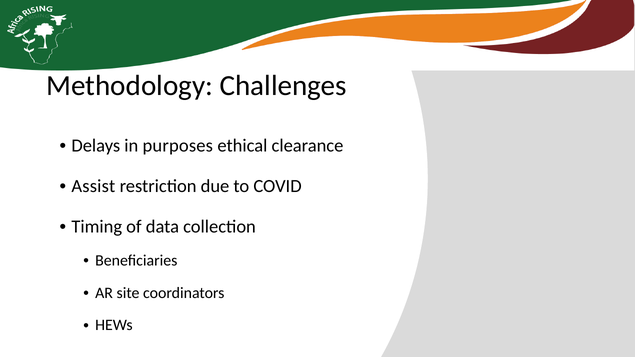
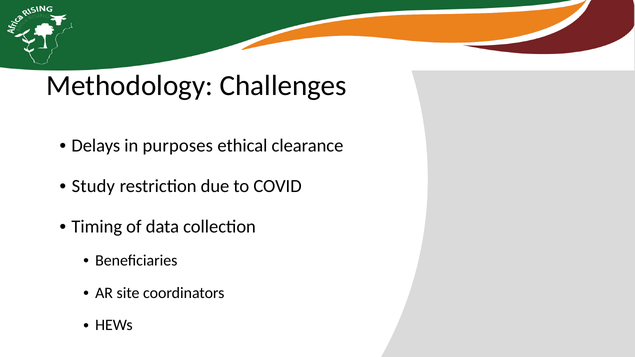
Assist: Assist -> Study (93, 186)
